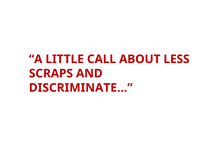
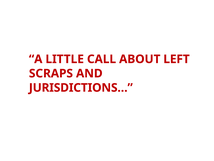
LESS: LESS -> LEFT (177, 59)
DISCRIMINATE…: DISCRIMINATE… -> JURISDICTIONS… (81, 87)
